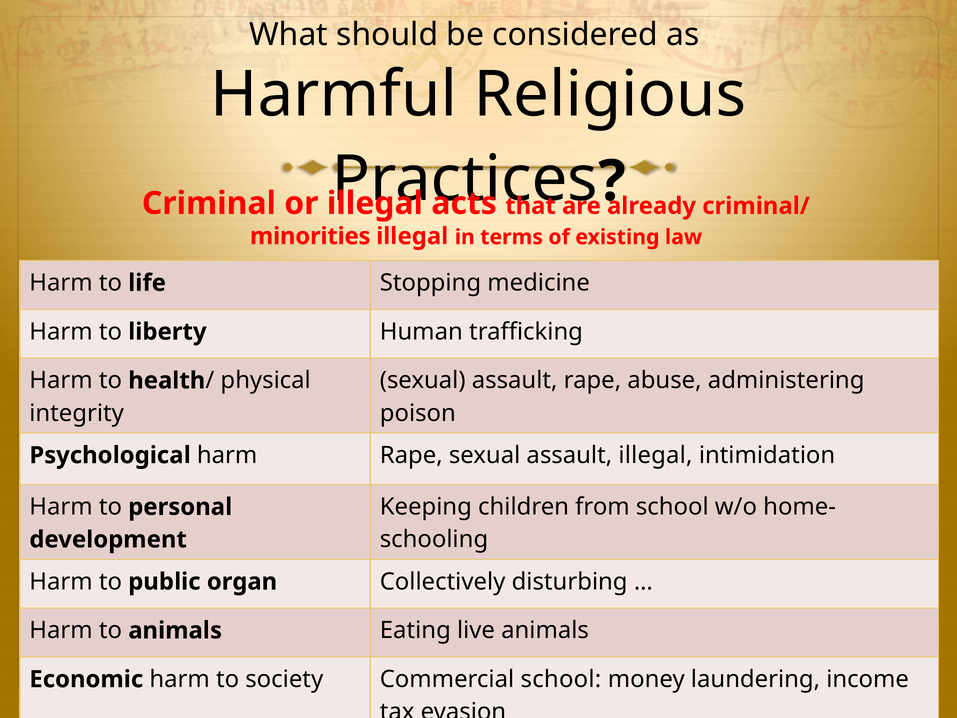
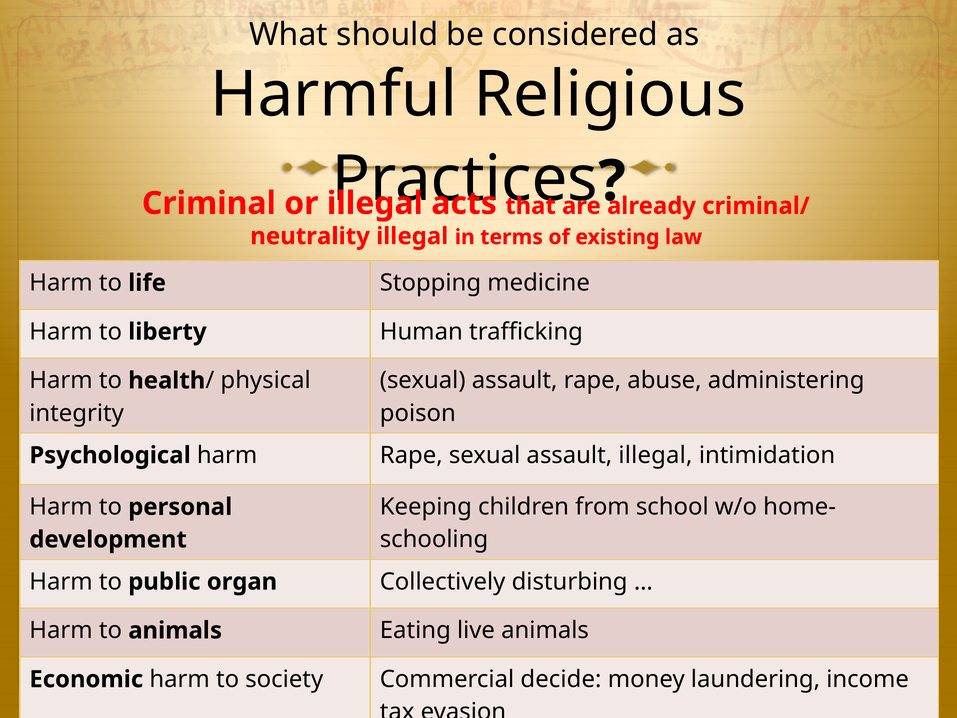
minorities: minorities -> neutrality (310, 236)
Commercial school: school -> decide (561, 679)
